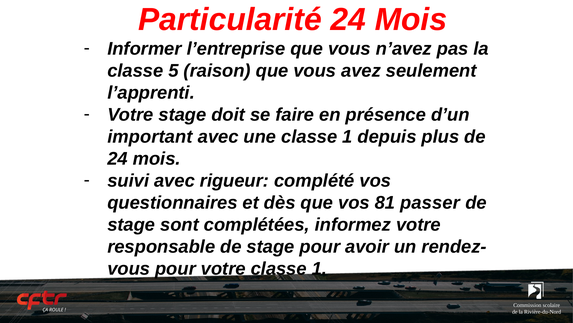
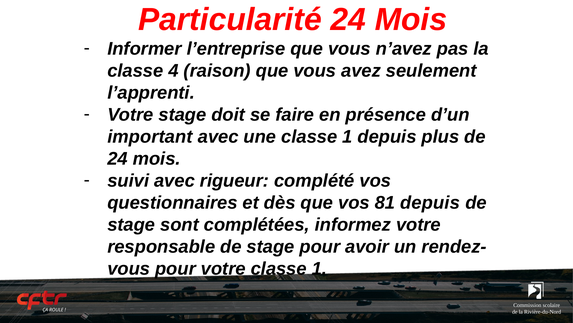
5: 5 -> 4 (173, 71)
81 passer: passer -> depuis (430, 202)
